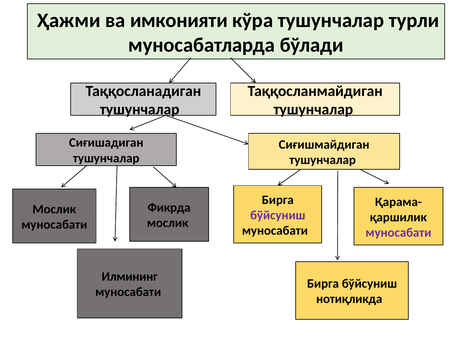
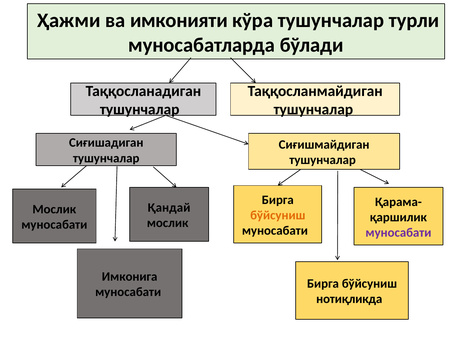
Фикрда: Фикрда -> Қандай (169, 208)
бўйсуниш colour: purple -> orange (278, 215)
Илмининг: Илмининг -> Имконига (130, 276)
